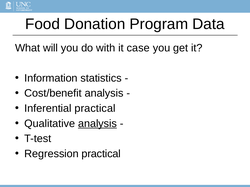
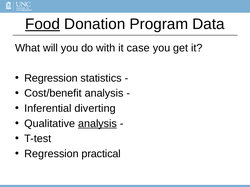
Food underline: none -> present (43, 24)
Information: Information -> Regression (51, 78)
Inferential practical: practical -> diverting (95, 109)
